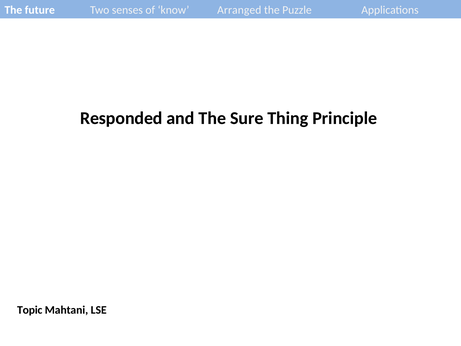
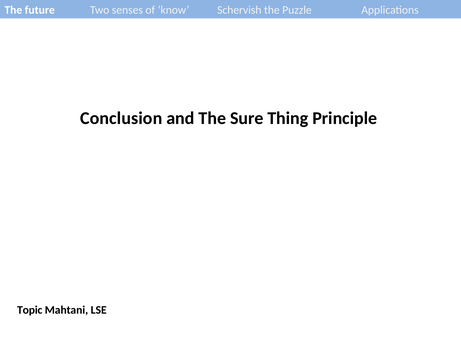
Arranged: Arranged -> Schervish (239, 10)
Responded: Responded -> Conclusion (121, 118)
